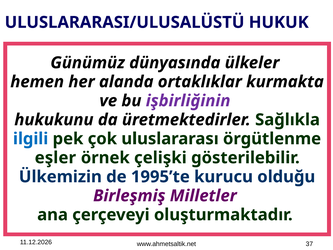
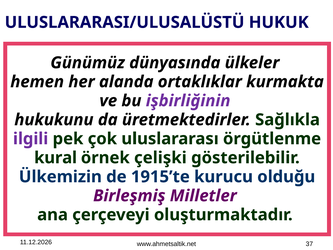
ilgili colour: blue -> purple (31, 139)
eşler: eşler -> kural (56, 158)
1995’te: 1995’te -> 1915’te (160, 177)
